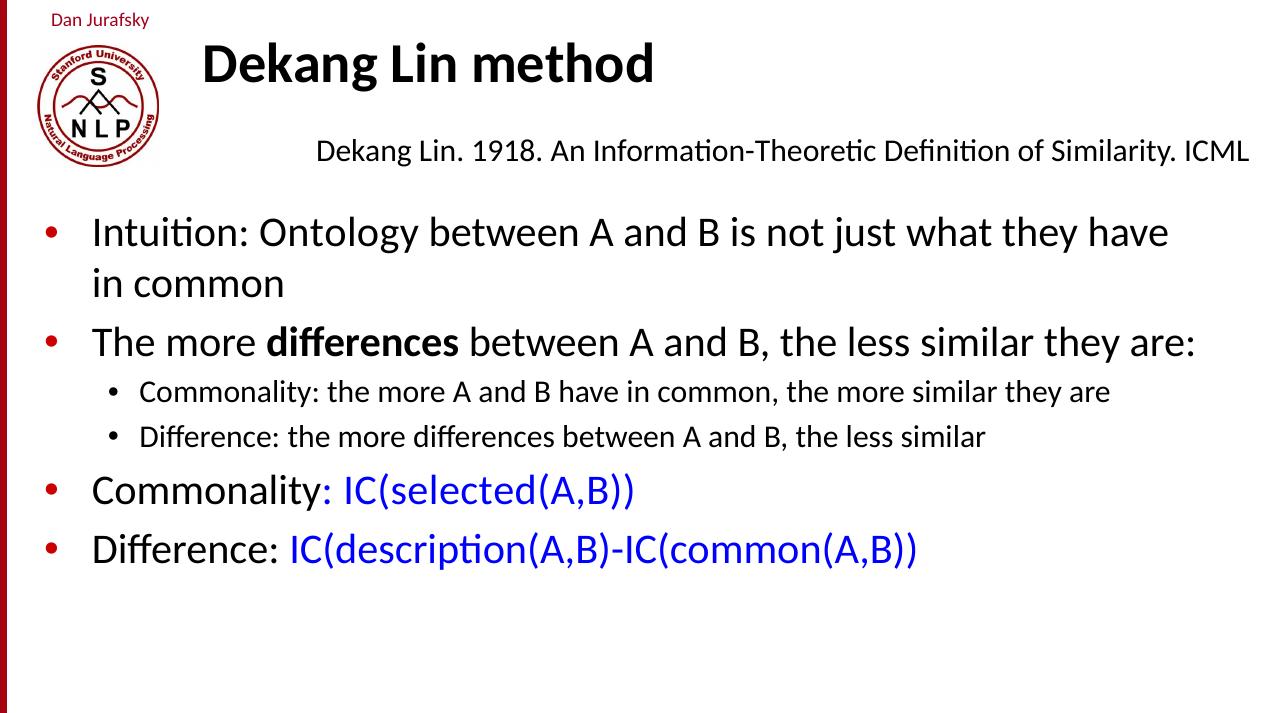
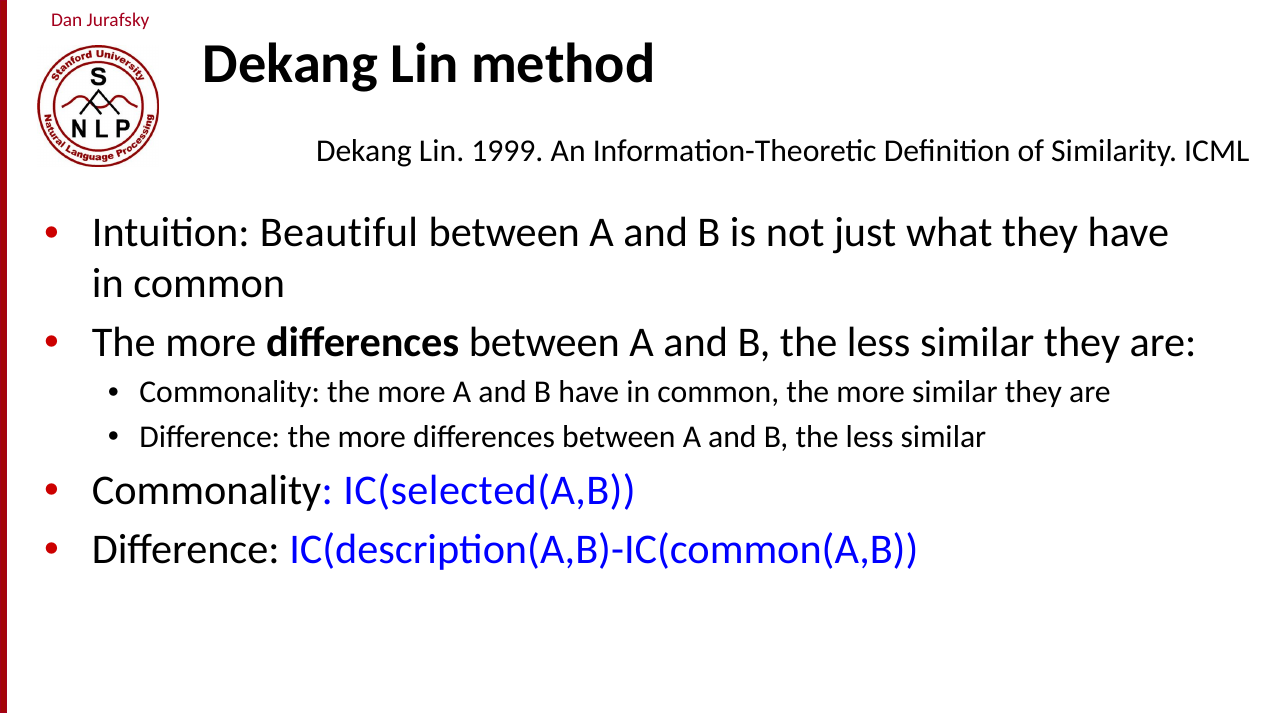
1918: 1918 -> 1999 (507, 152)
Ontology: Ontology -> Beautiful (339, 233)
